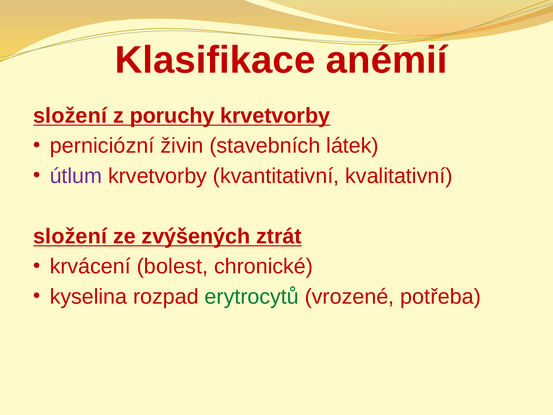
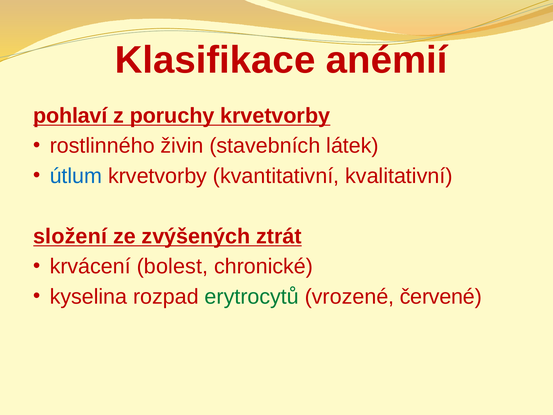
složení: složení -> pohlaví (70, 116)
perniciózní: perniciózní -> rostlinného (102, 146)
útlum colour: purple -> blue (76, 176)
potřeba: potřeba -> červené (441, 296)
